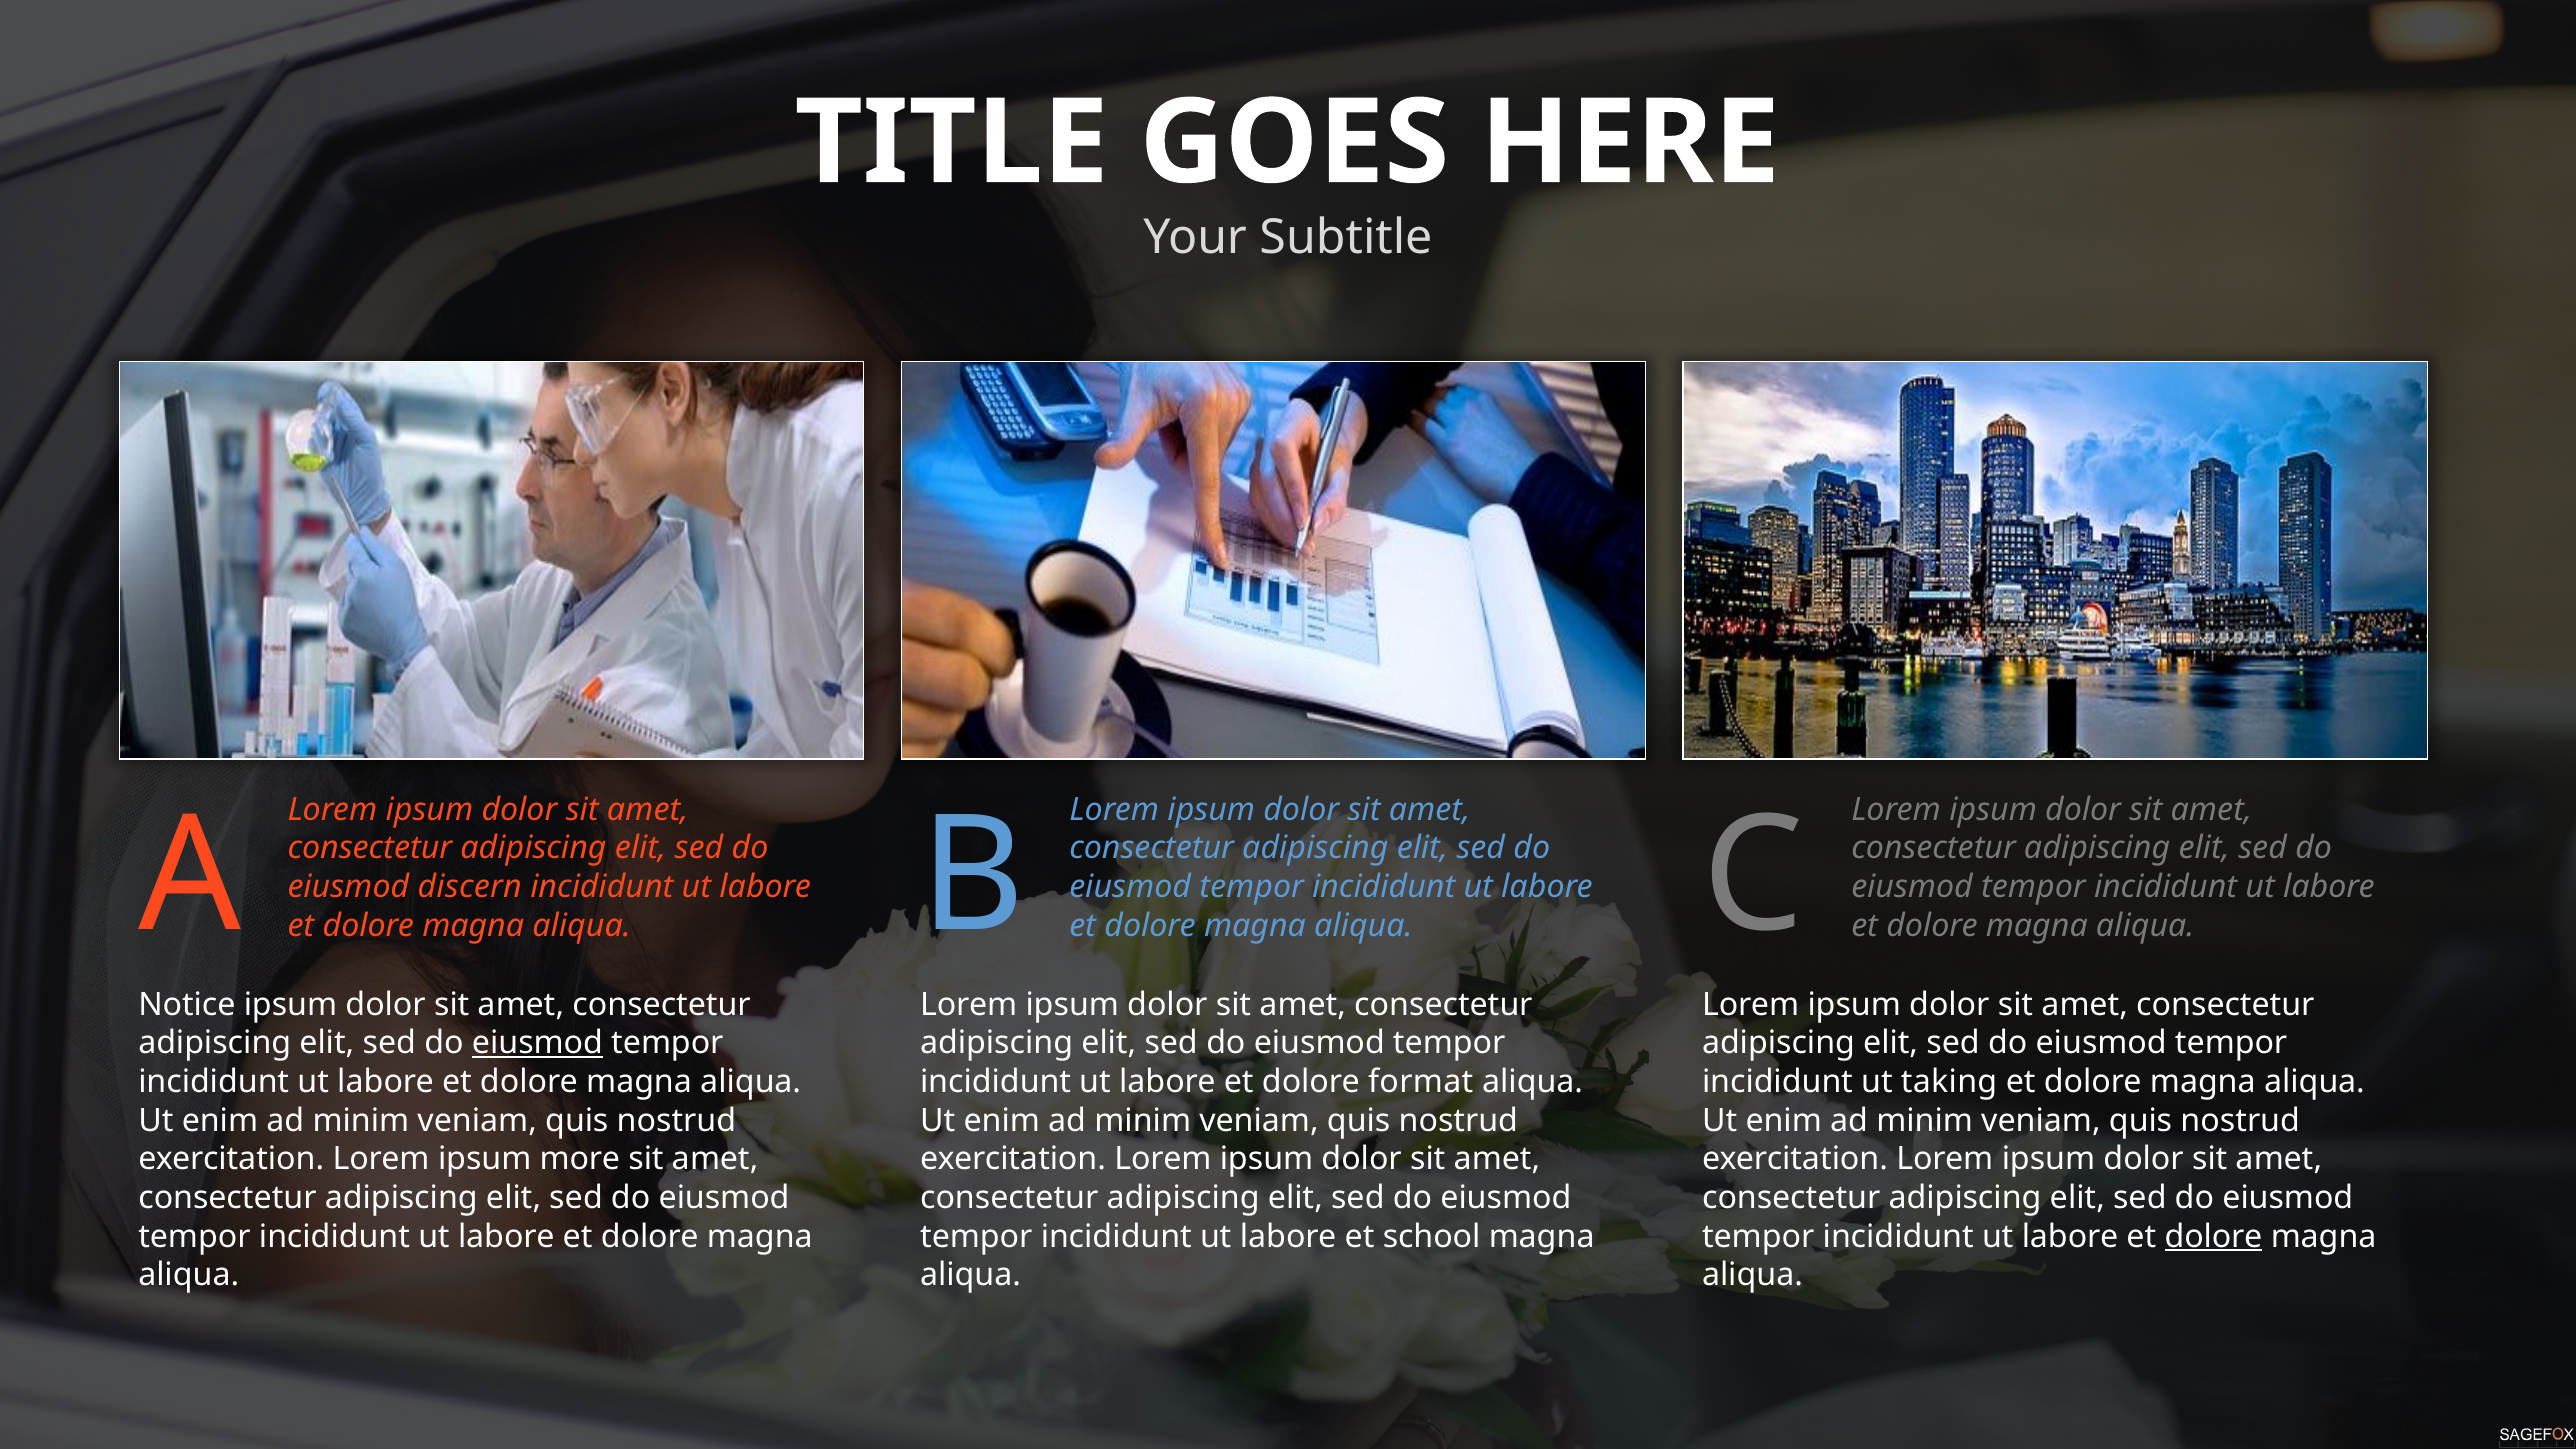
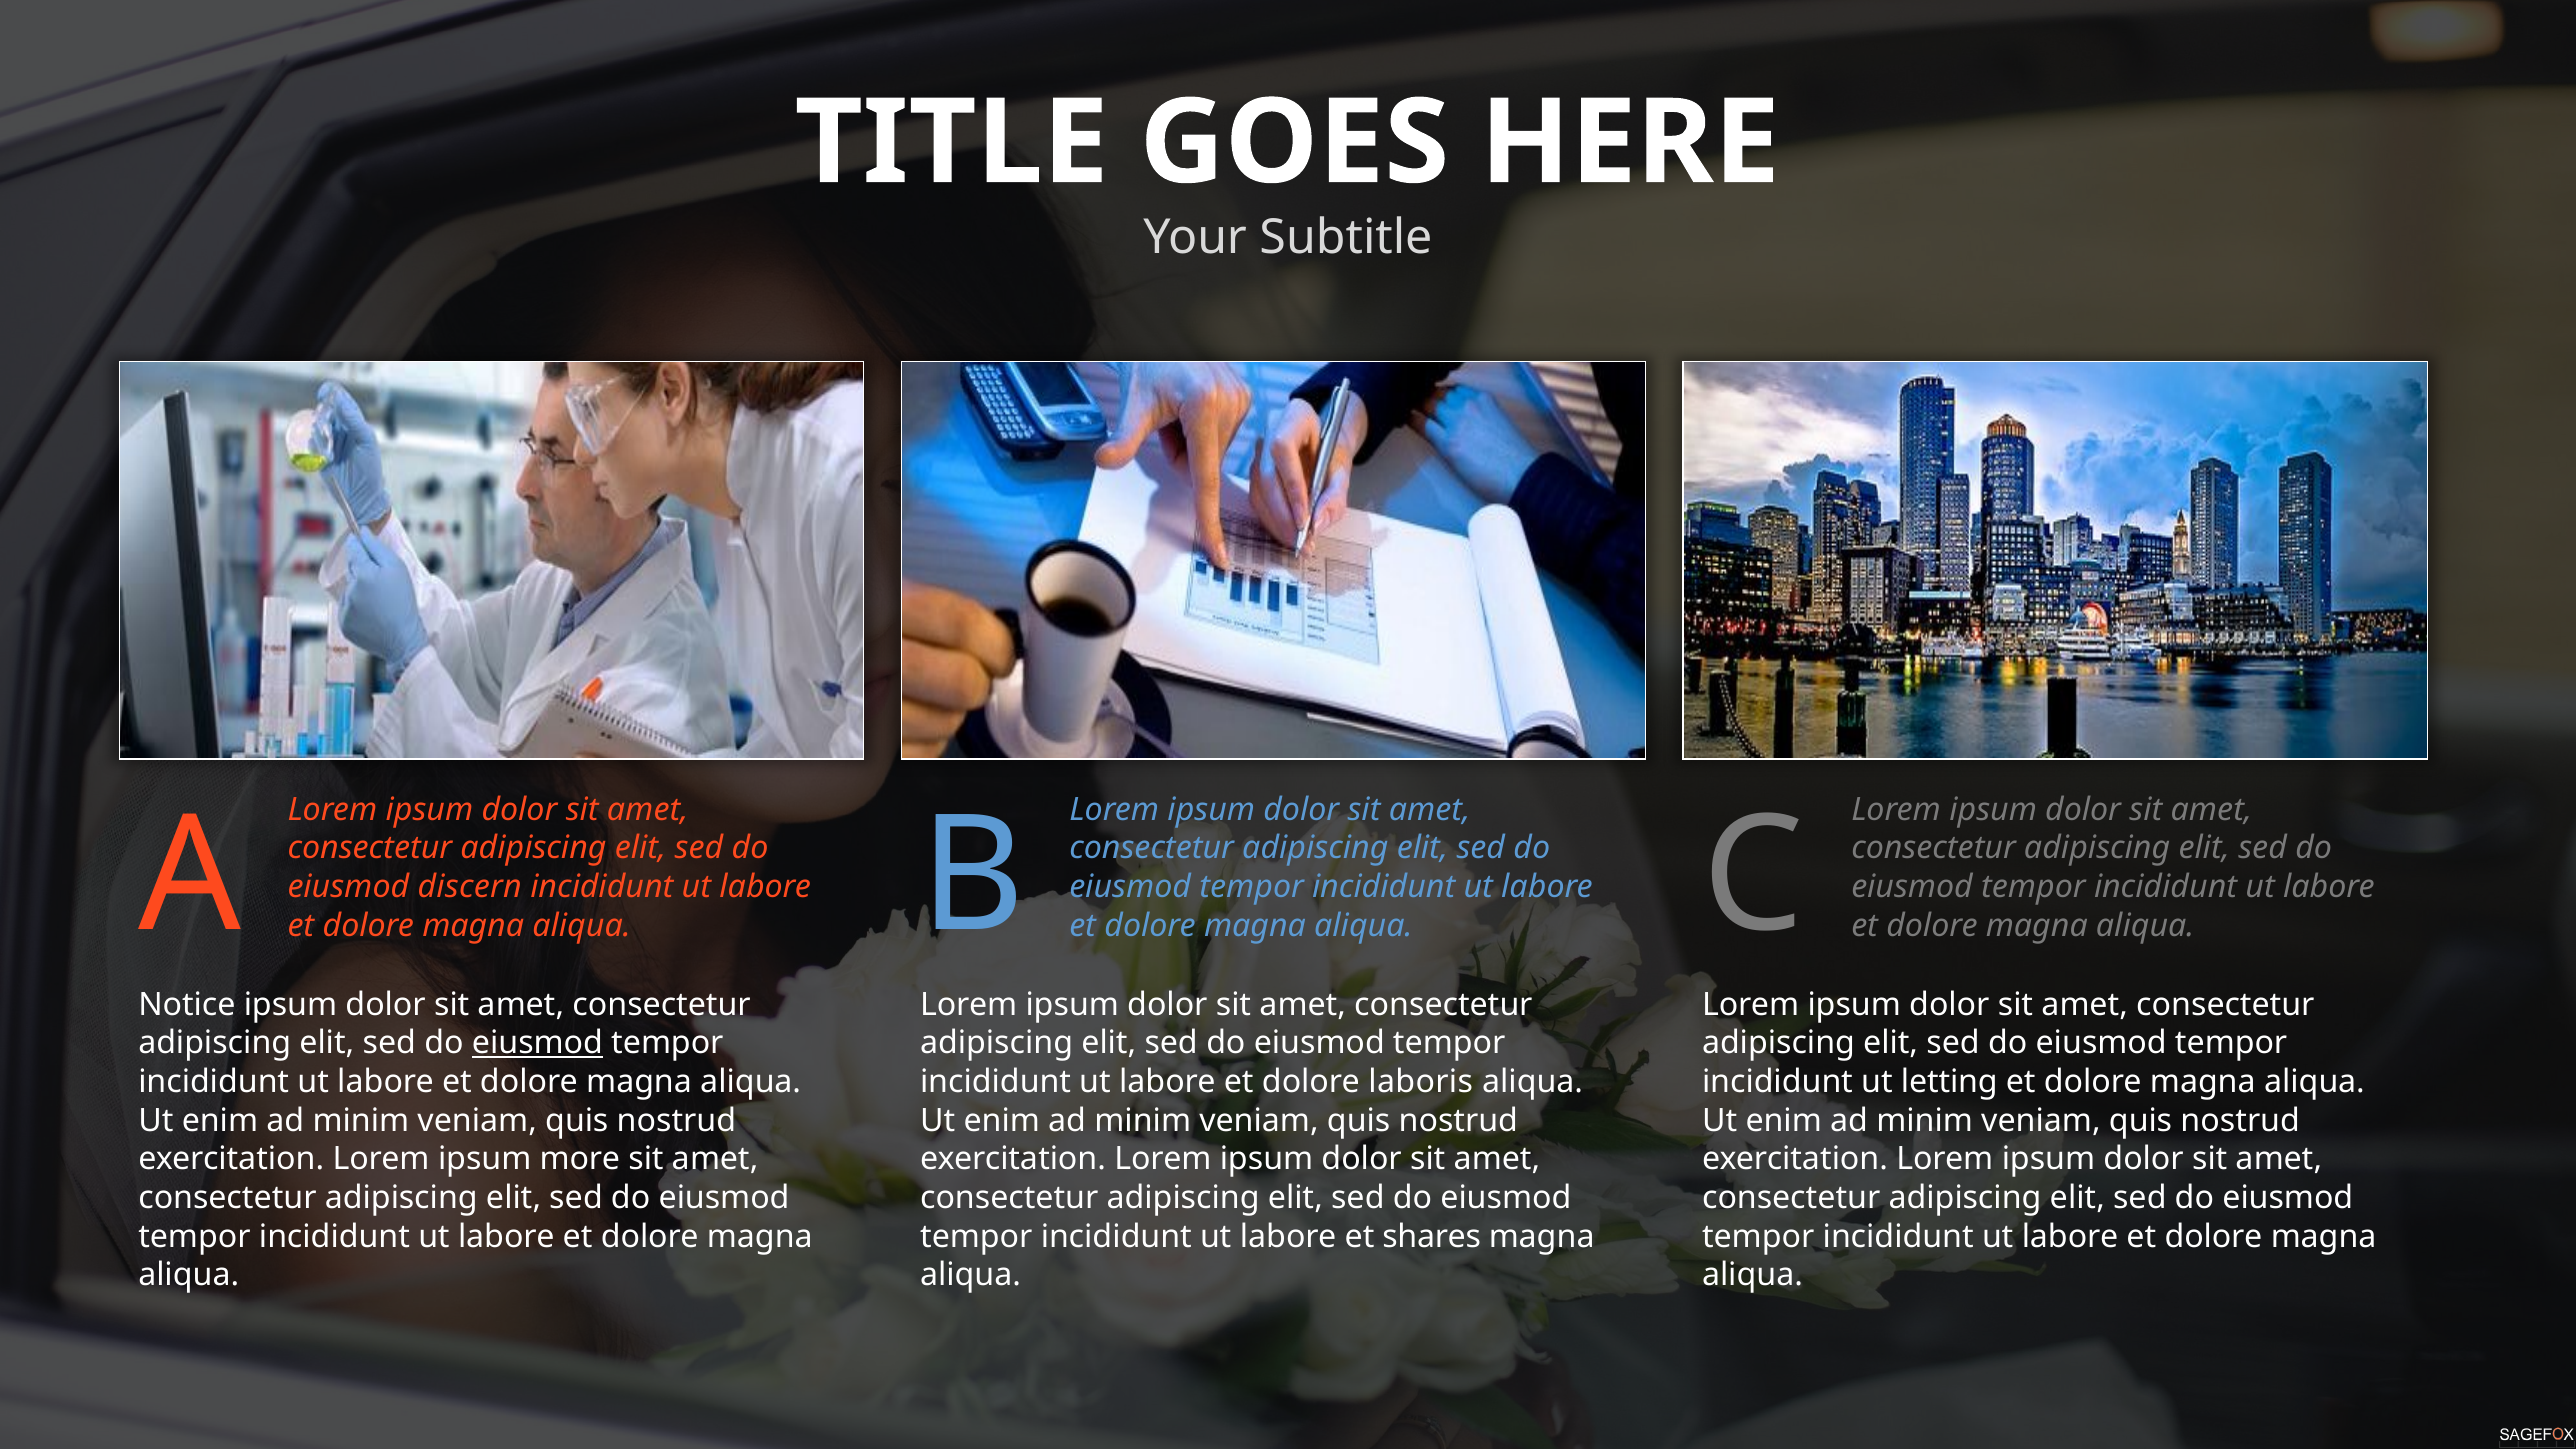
format: format -> laboris (1421, 1082)
taking: taking -> letting (1949, 1082)
school: school -> shares (1432, 1236)
dolore underline: present -> none (2214, 1236)
